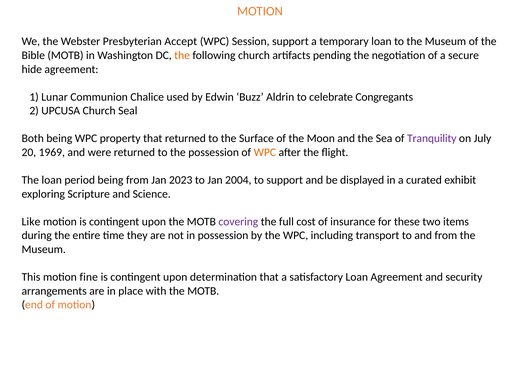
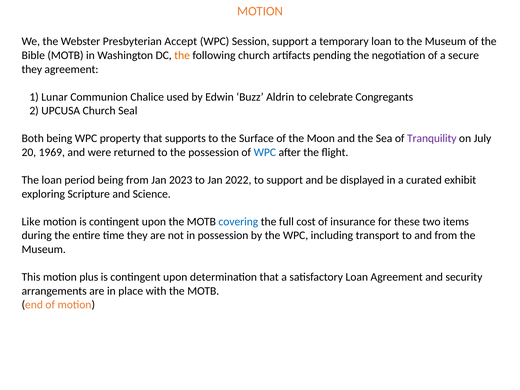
hide: hide -> they (32, 69)
that returned: returned -> supports (185, 138)
WPC colour: orange -> blue (265, 152)
2004: 2004 -> 2022 (238, 180)
covering colour: purple -> blue (238, 222)
fine: fine -> plus (89, 277)
